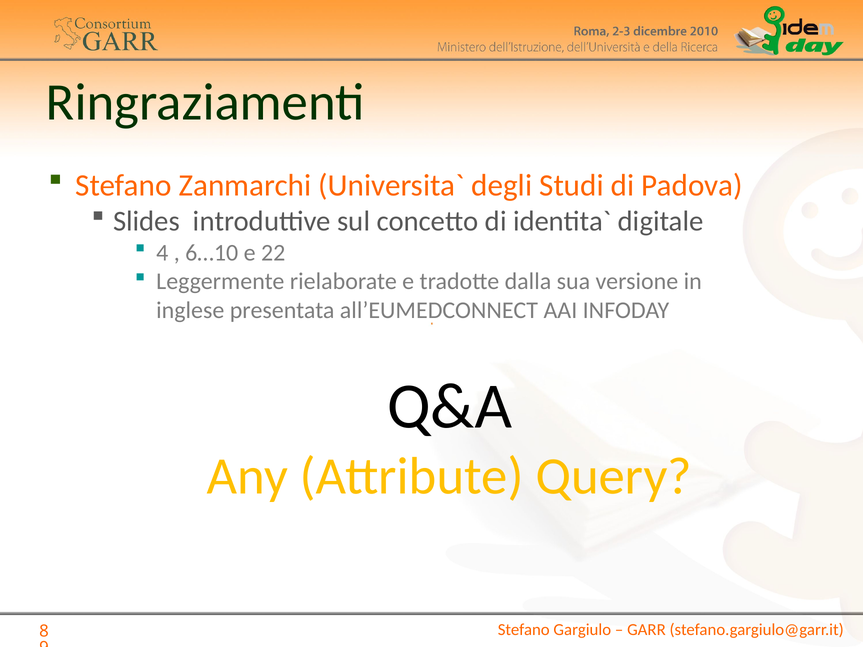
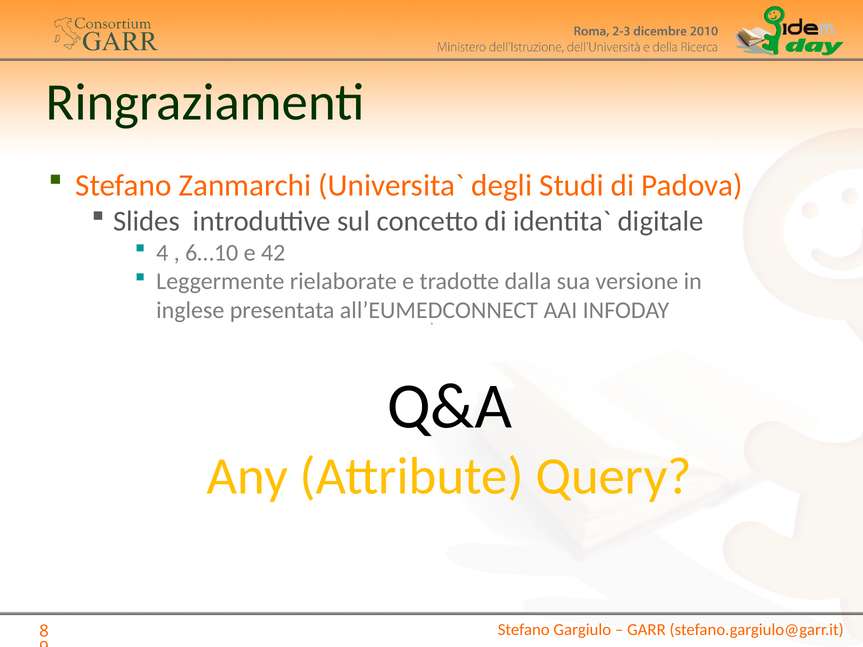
22: 22 -> 42 (273, 253)
